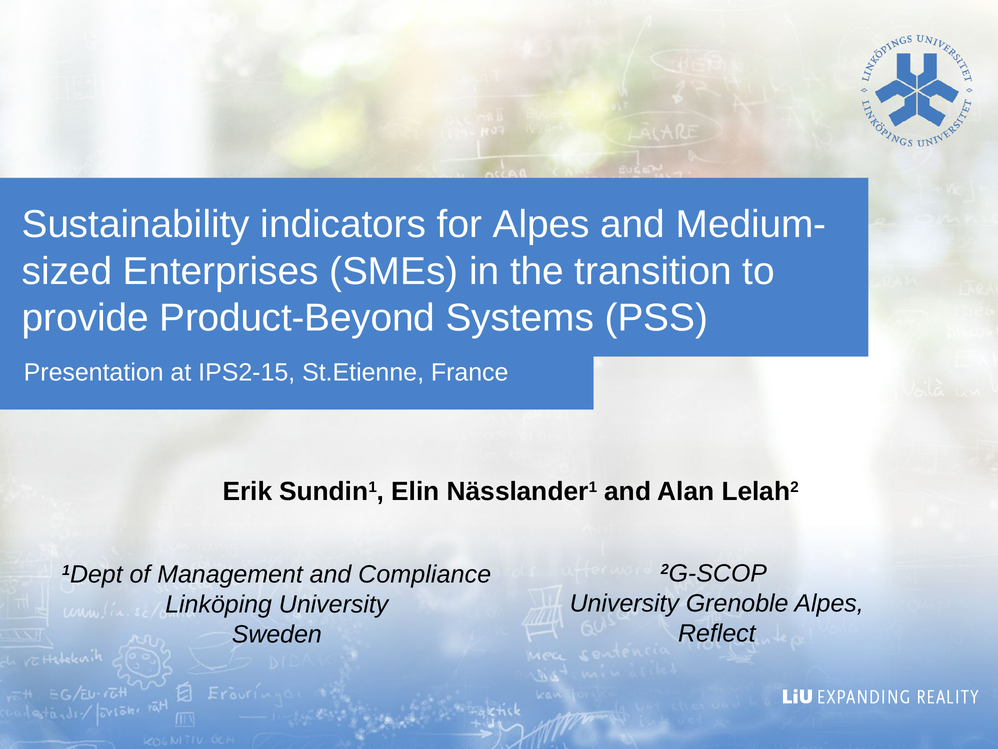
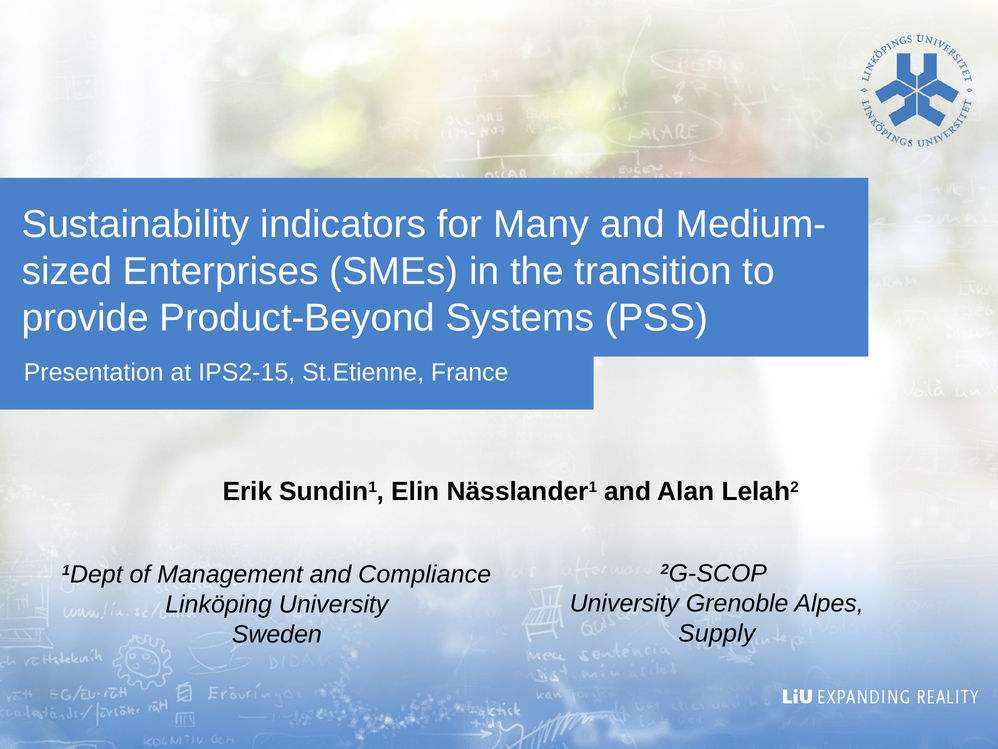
for Alpes: Alpes -> Many (541, 224)
Reflect: Reflect -> Supply (717, 633)
